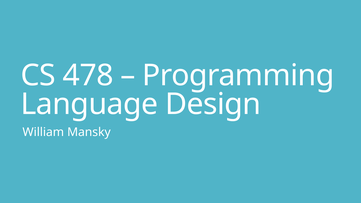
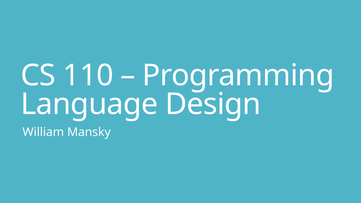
478: 478 -> 110 (88, 75)
